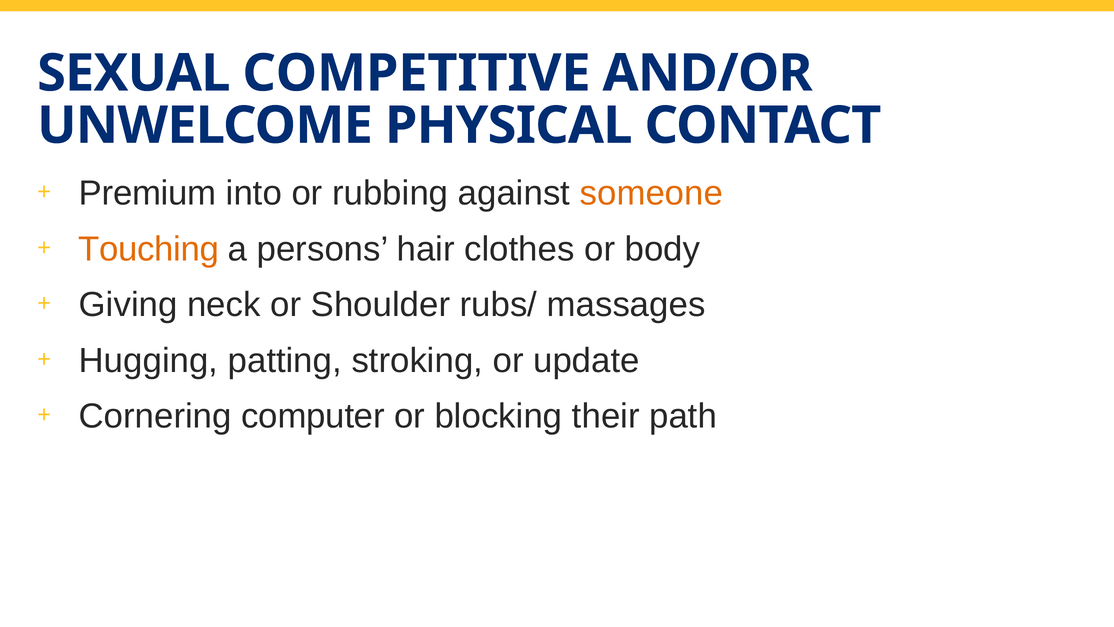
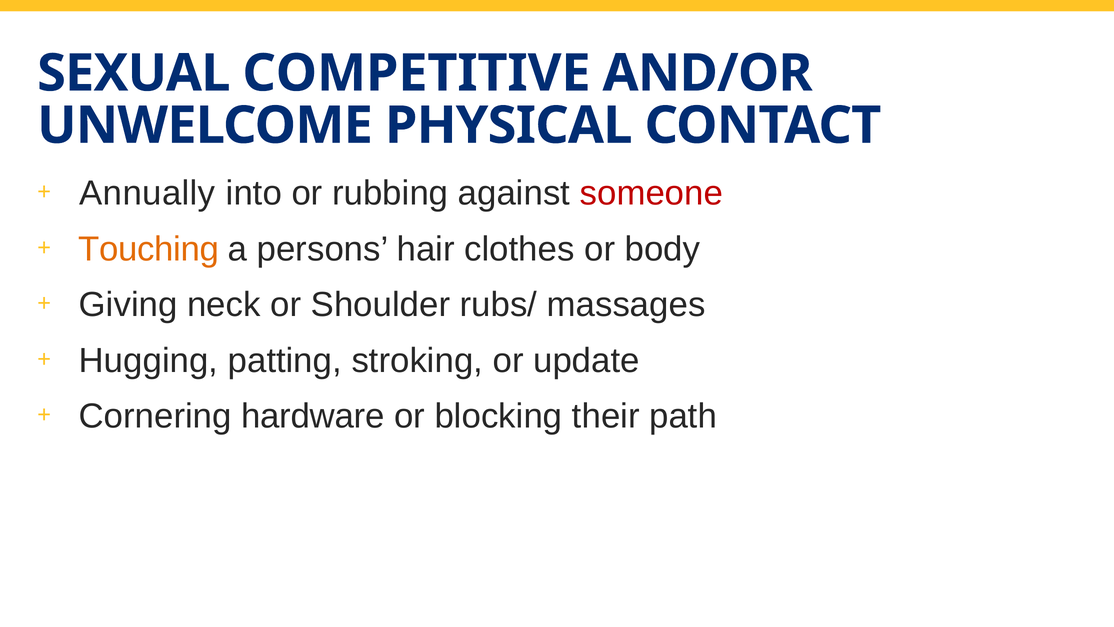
Premium: Premium -> Annually (147, 193)
someone colour: orange -> red (651, 193)
computer: computer -> hardware (313, 416)
